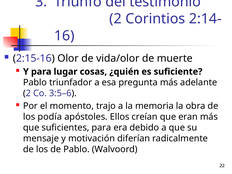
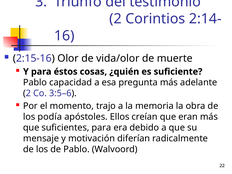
lugar: lugar -> éstos (66, 72)
triunfador: triunfador -> capacidad (71, 82)
